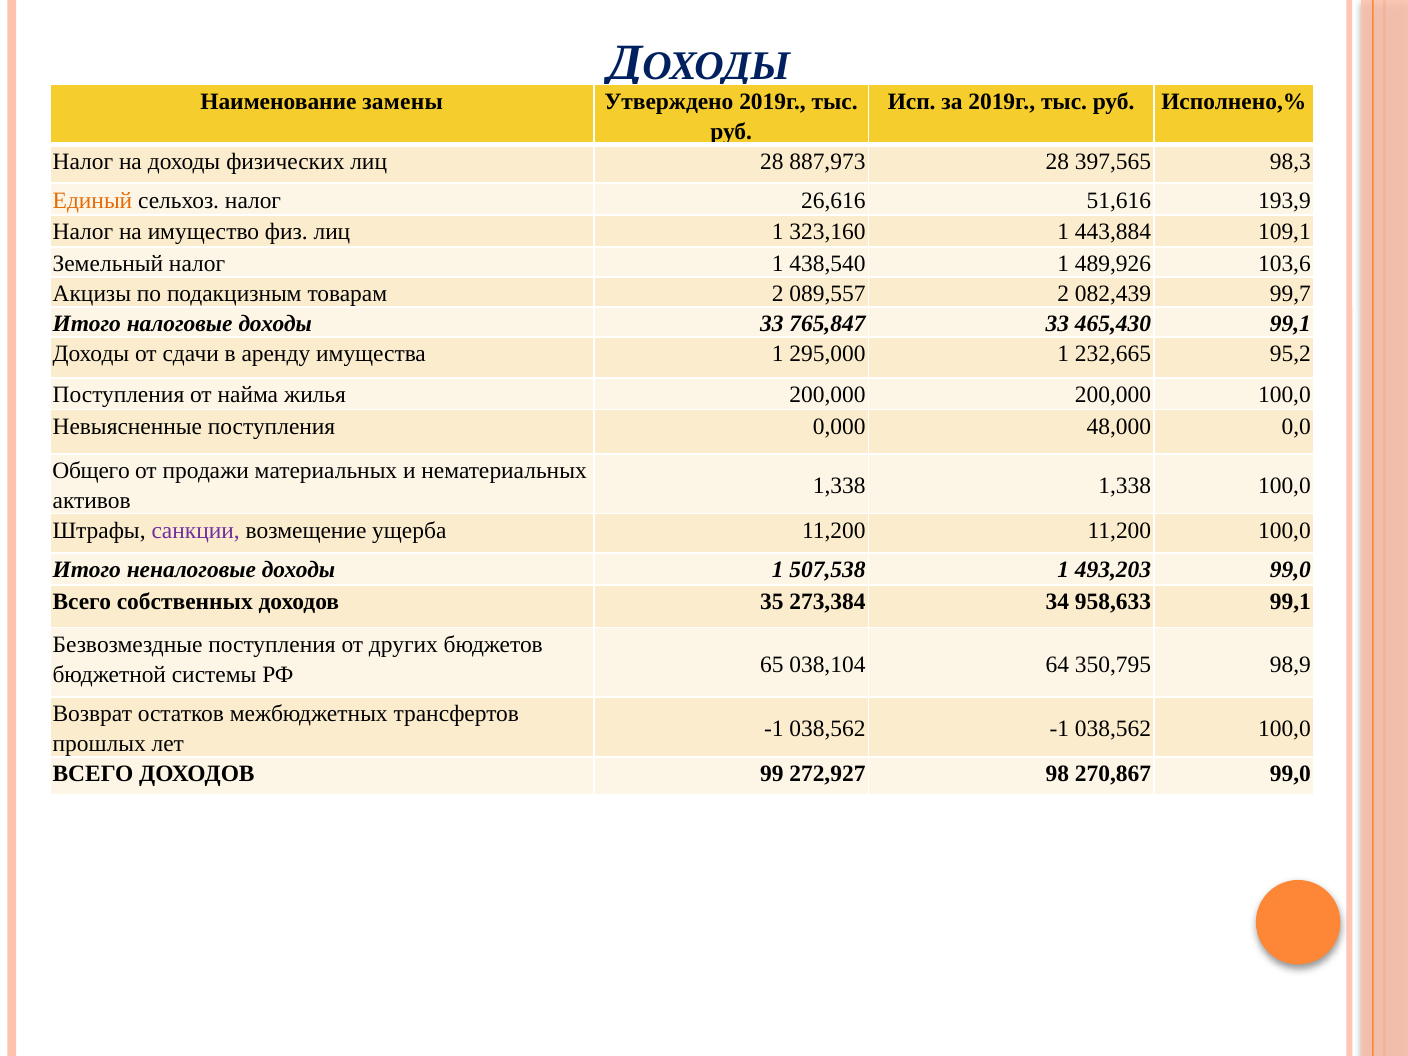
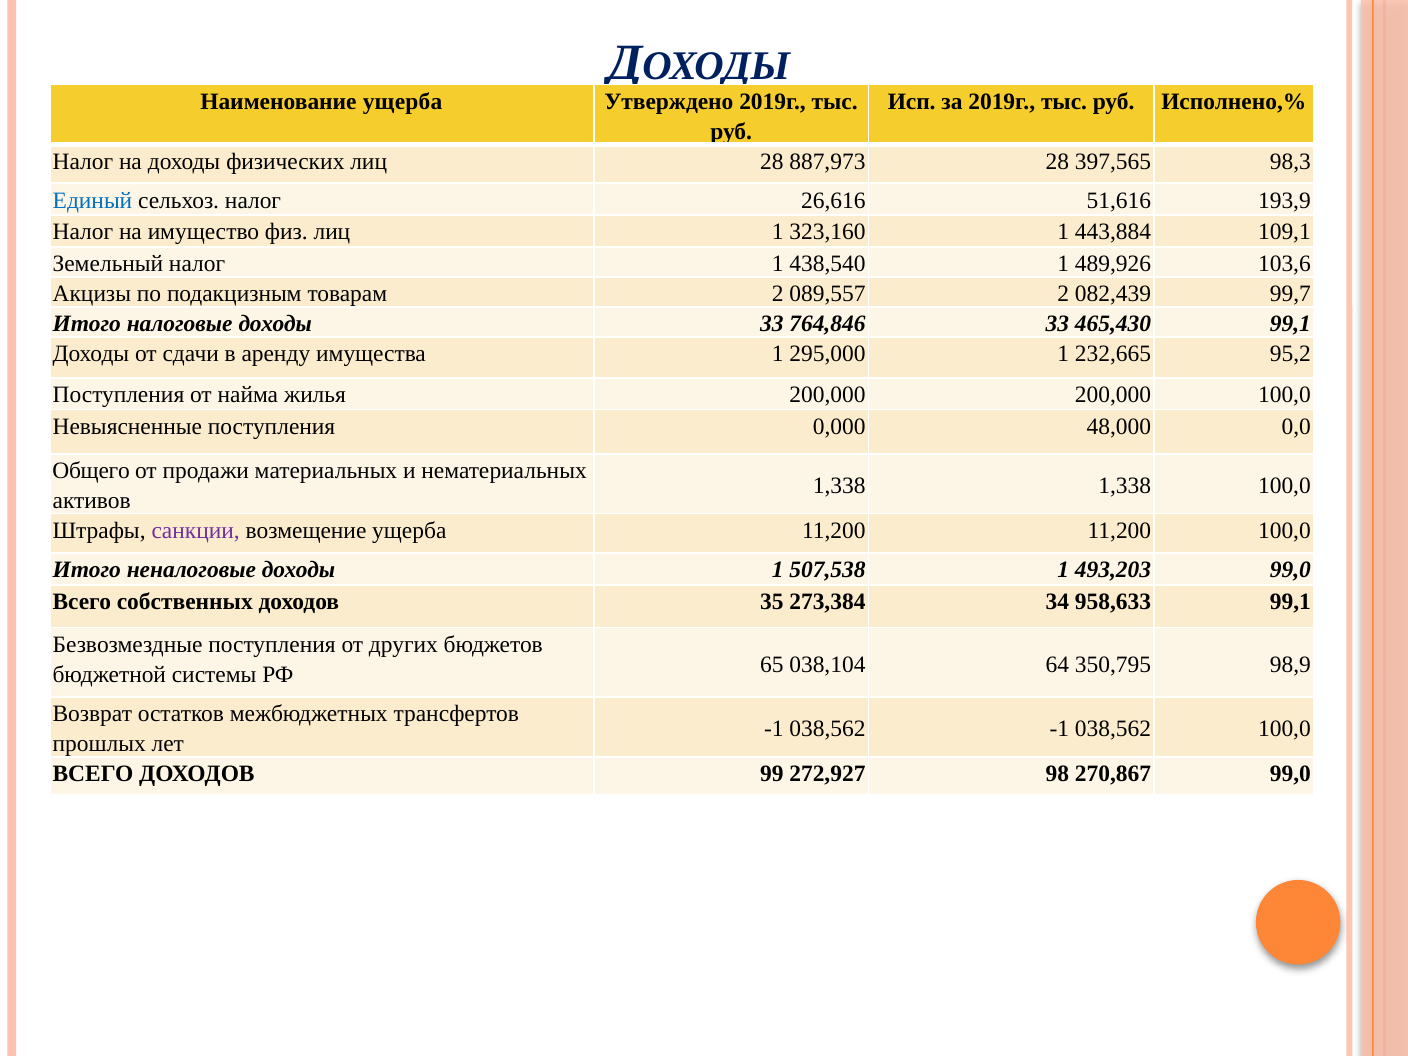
Наименование замены: замены -> ущерба (403, 102)
Единый colour: orange -> blue (92, 200)
765,847: 765,847 -> 764,846 (827, 324)
